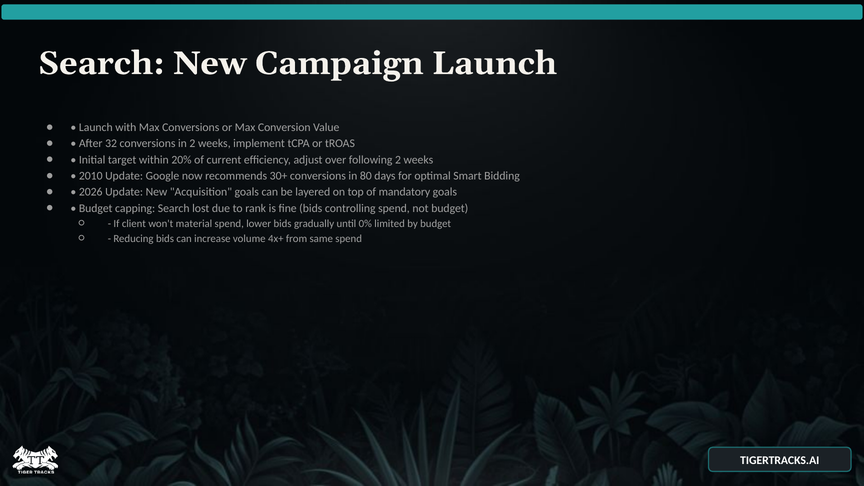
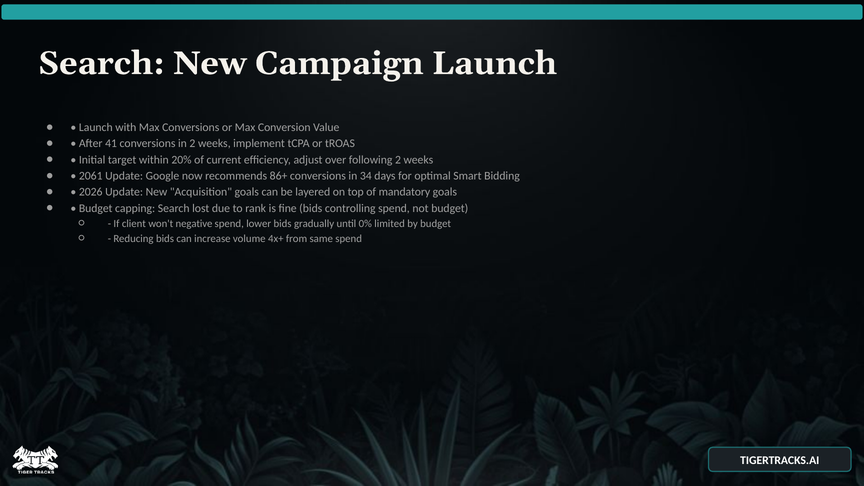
32: 32 -> 41 (111, 144)
2010: 2010 -> 2061 (91, 176)
30+: 30+ -> 86+ (279, 176)
80: 80 -> 34 (366, 176)
material: material -> negative (194, 224)
